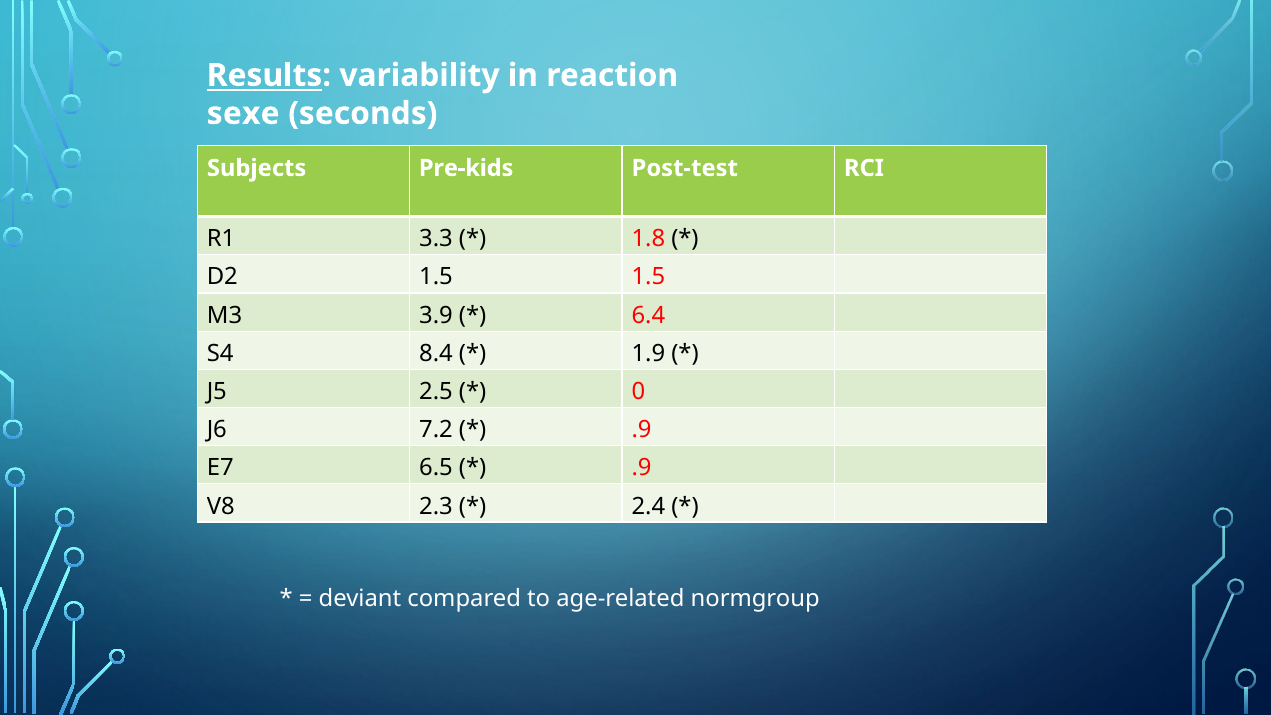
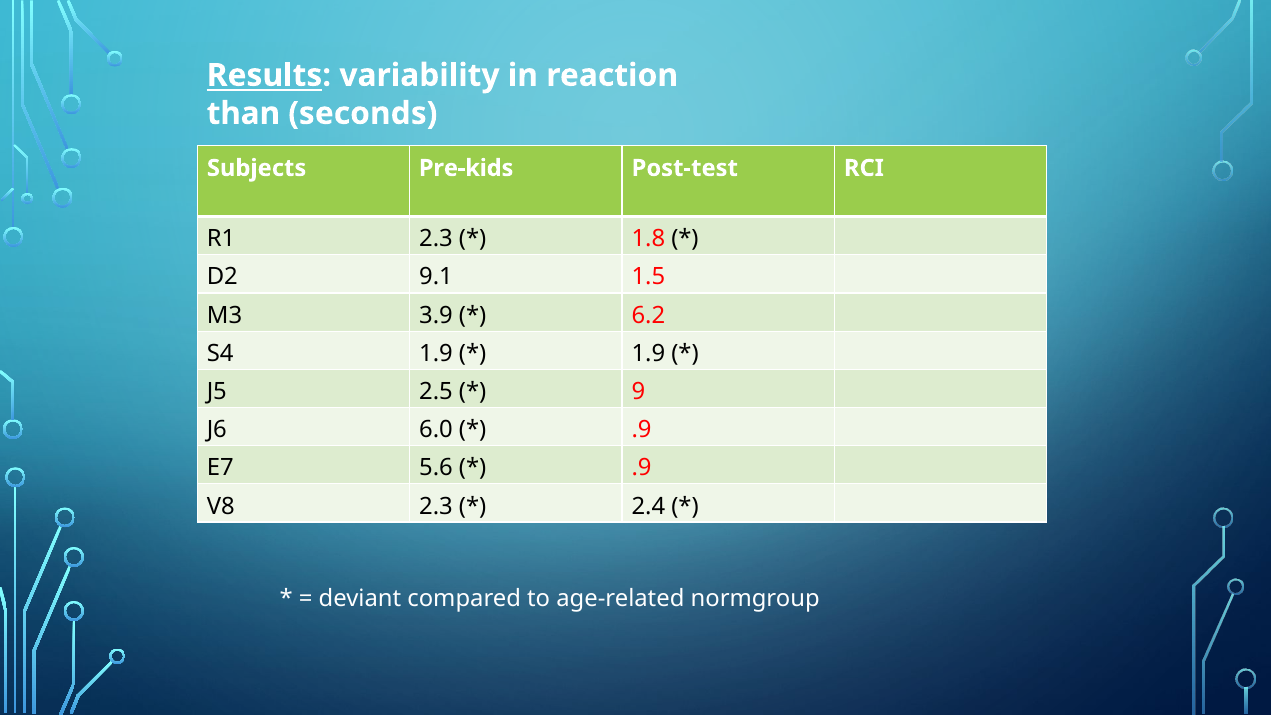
sexe: sexe -> than (243, 113)
R1 3.3: 3.3 -> 2.3 (436, 239)
D2 1.5: 1.5 -> 9.1 (436, 277)
6.4: 6.4 -> 6.2 (648, 315)
S4 8.4: 8.4 -> 1.9 (436, 353)
0: 0 -> 9 (638, 392)
7.2: 7.2 -> 6.0 (436, 430)
6.5: 6.5 -> 5.6 (436, 468)
